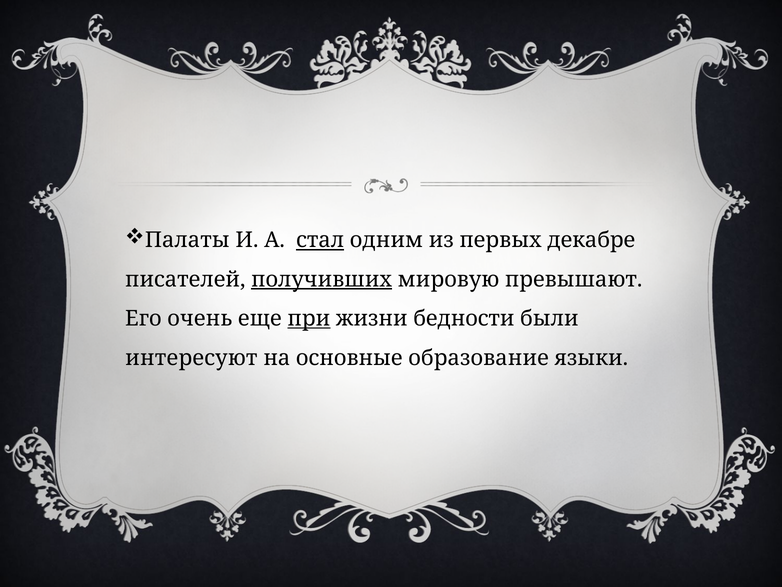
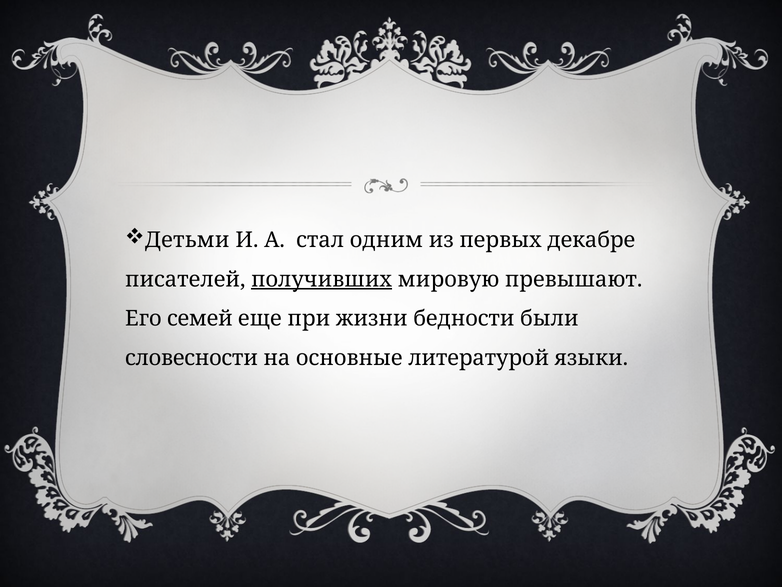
Палаты: Палаты -> Детьми (187, 240)
стал underline: present -> none (320, 240)
очень: очень -> семей (200, 318)
при underline: present -> none (309, 318)
интересуют: интересуют -> словесности (192, 358)
образование: образование -> литературой (479, 358)
